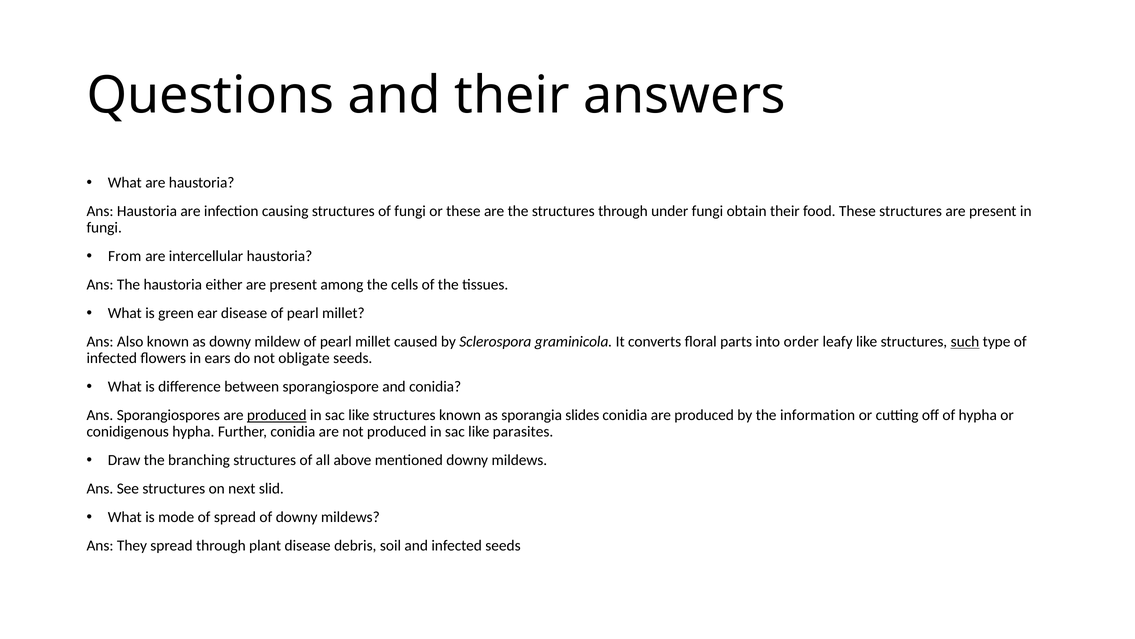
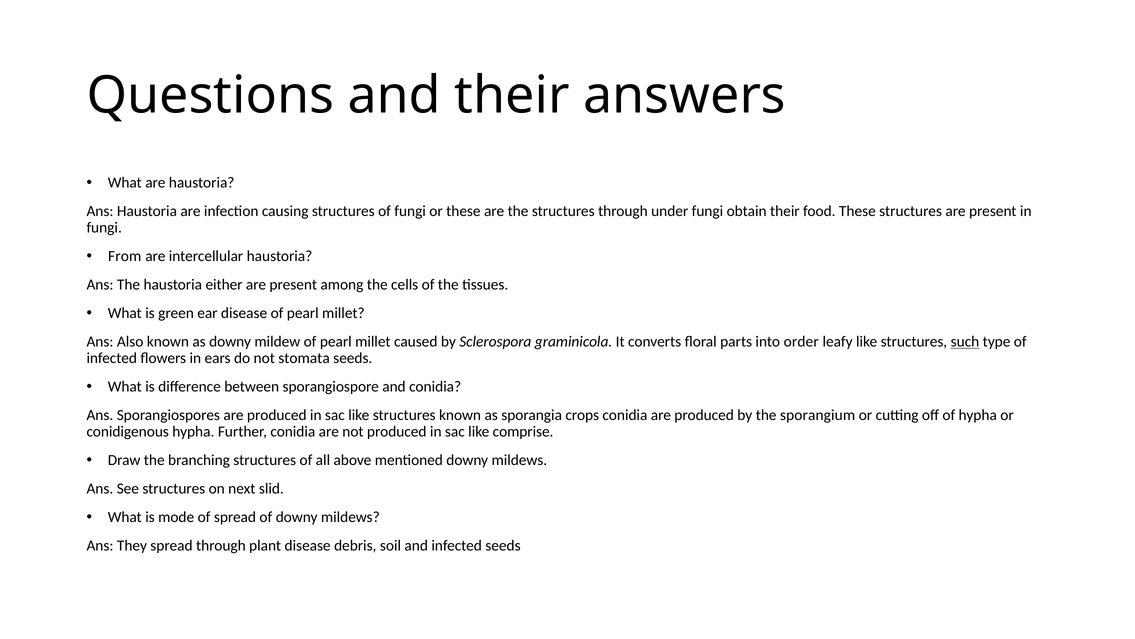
obligate: obligate -> stomata (304, 358)
produced underline: present -> none (277, 415)
slides: slides -> crops (582, 415)
information: information -> sporangium (818, 415)
parasites: parasites -> comprise (523, 431)
